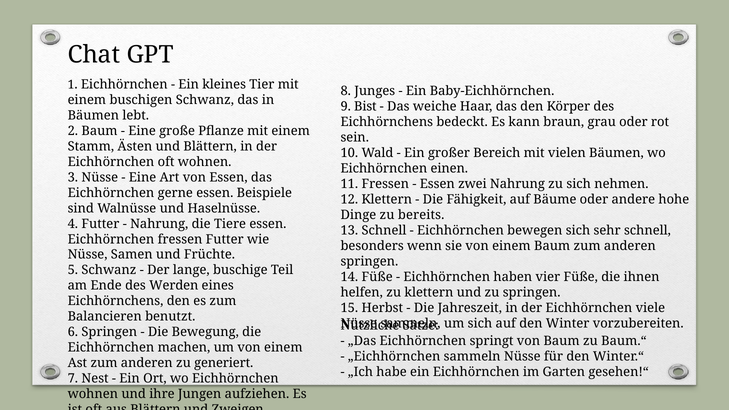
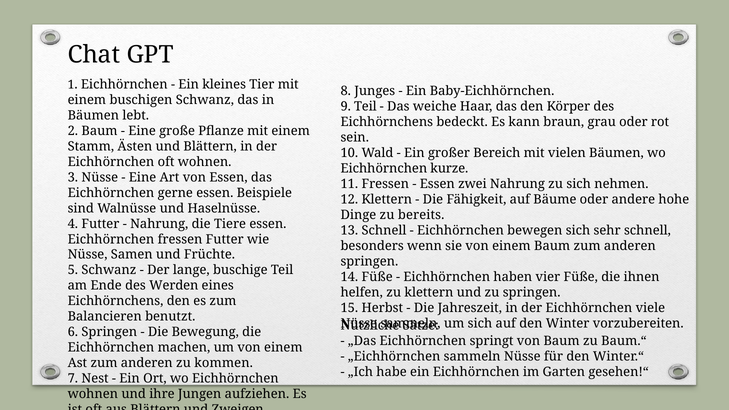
9 Bist: Bist -> Teil (365, 107)
einen: einen -> kurze (449, 169)
generiert: generiert -> kommen (224, 363)
